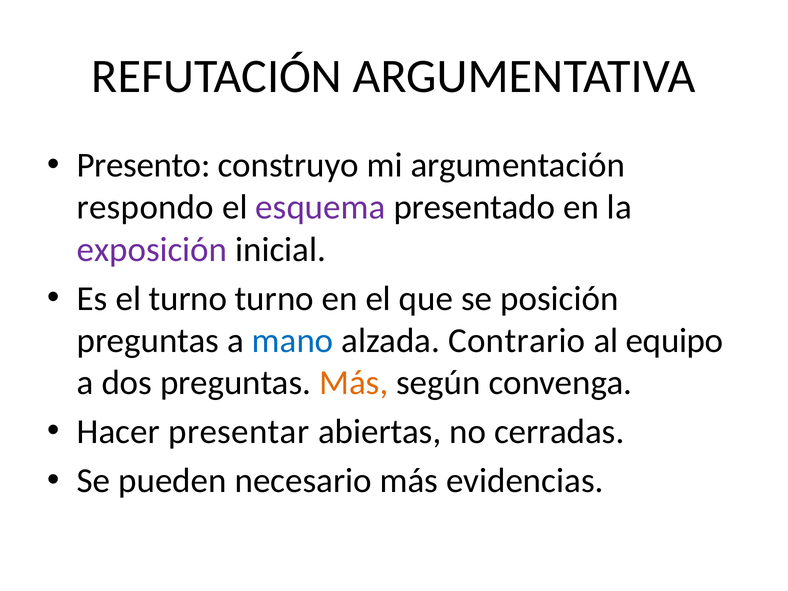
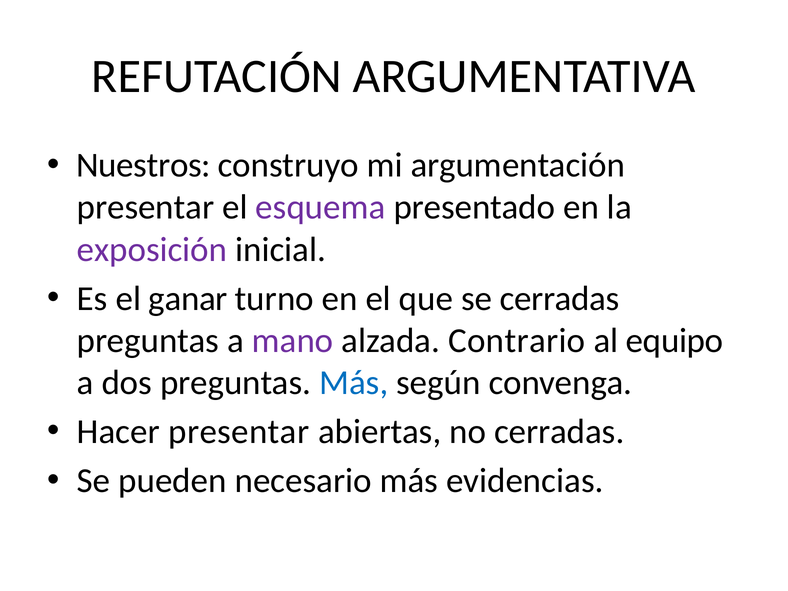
Presento: Presento -> Nuestros (143, 165)
respondo: respondo -> presentar (146, 207)
el turno: turno -> ganar (188, 299)
se posición: posición -> cerradas (560, 299)
mano colour: blue -> purple (293, 341)
Más colour: orange -> blue (354, 383)
